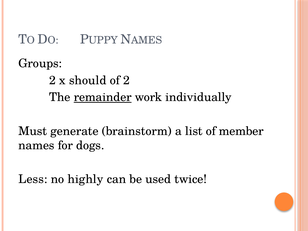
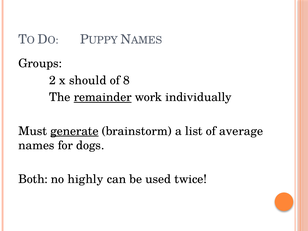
of 2: 2 -> 8 (127, 80)
generate underline: none -> present (74, 131)
member: member -> average (241, 131)
Less: Less -> Both (33, 179)
